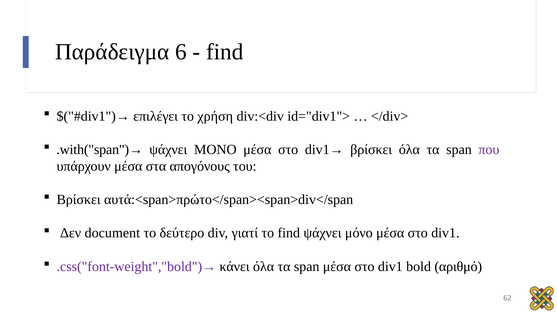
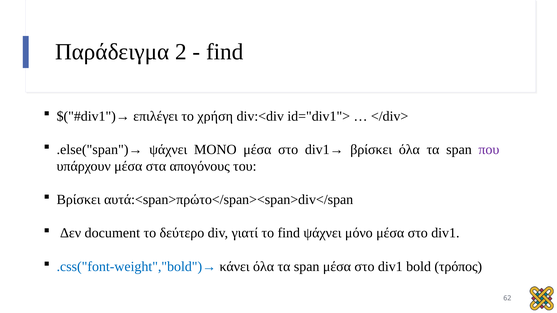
6: 6 -> 2 (181, 52)
.with("span")→: .with("span")→ -> .else("span")→ (100, 150)
.css("font-weight","bold")→ colour: purple -> blue (136, 267)
αριθμό: αριθμό -> τρόπος (458, 267)
